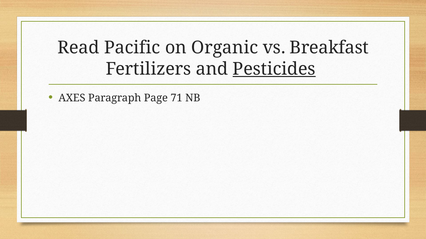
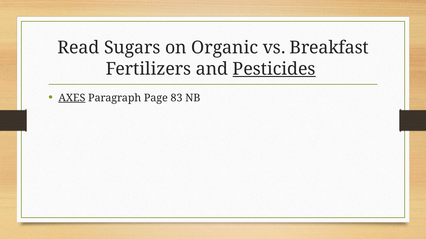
Pacific: Pacific -> Sugars (132, 48)
AXES underline: none -> present (72, 98)
71: 71 -> 83 (177, 98)
